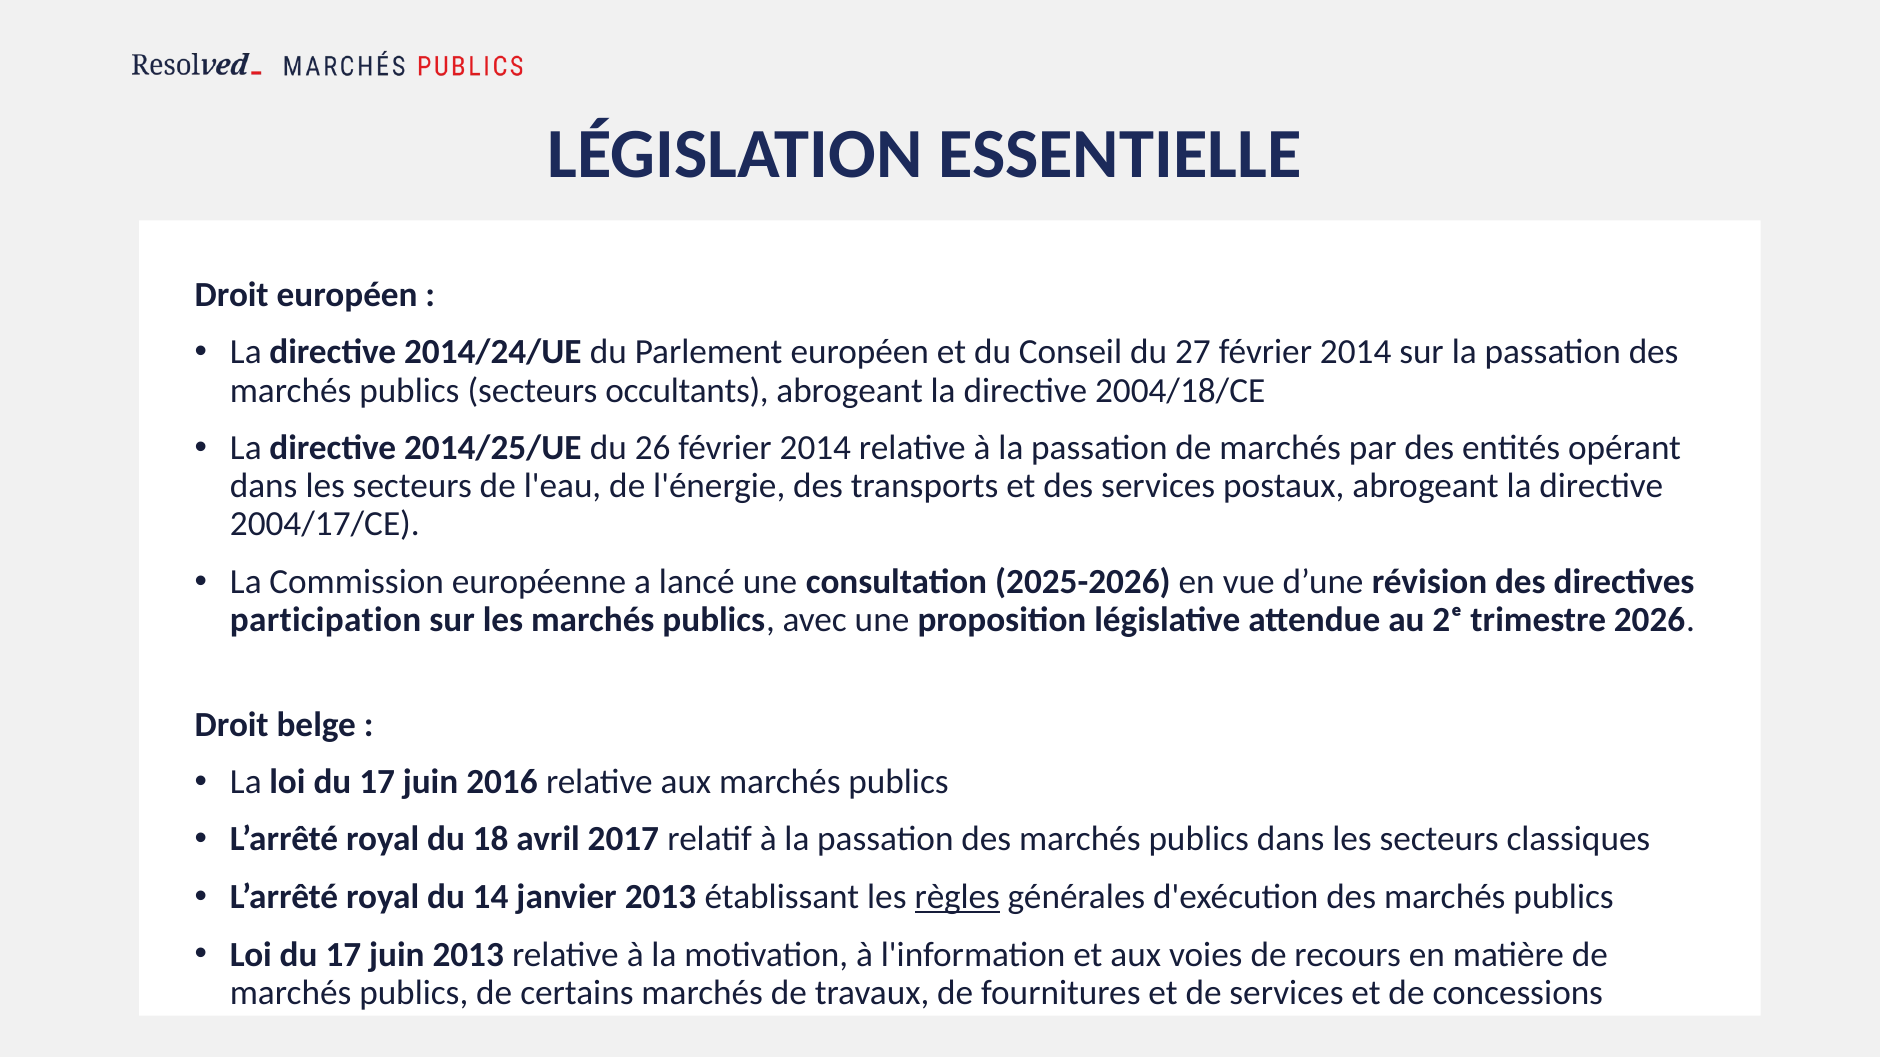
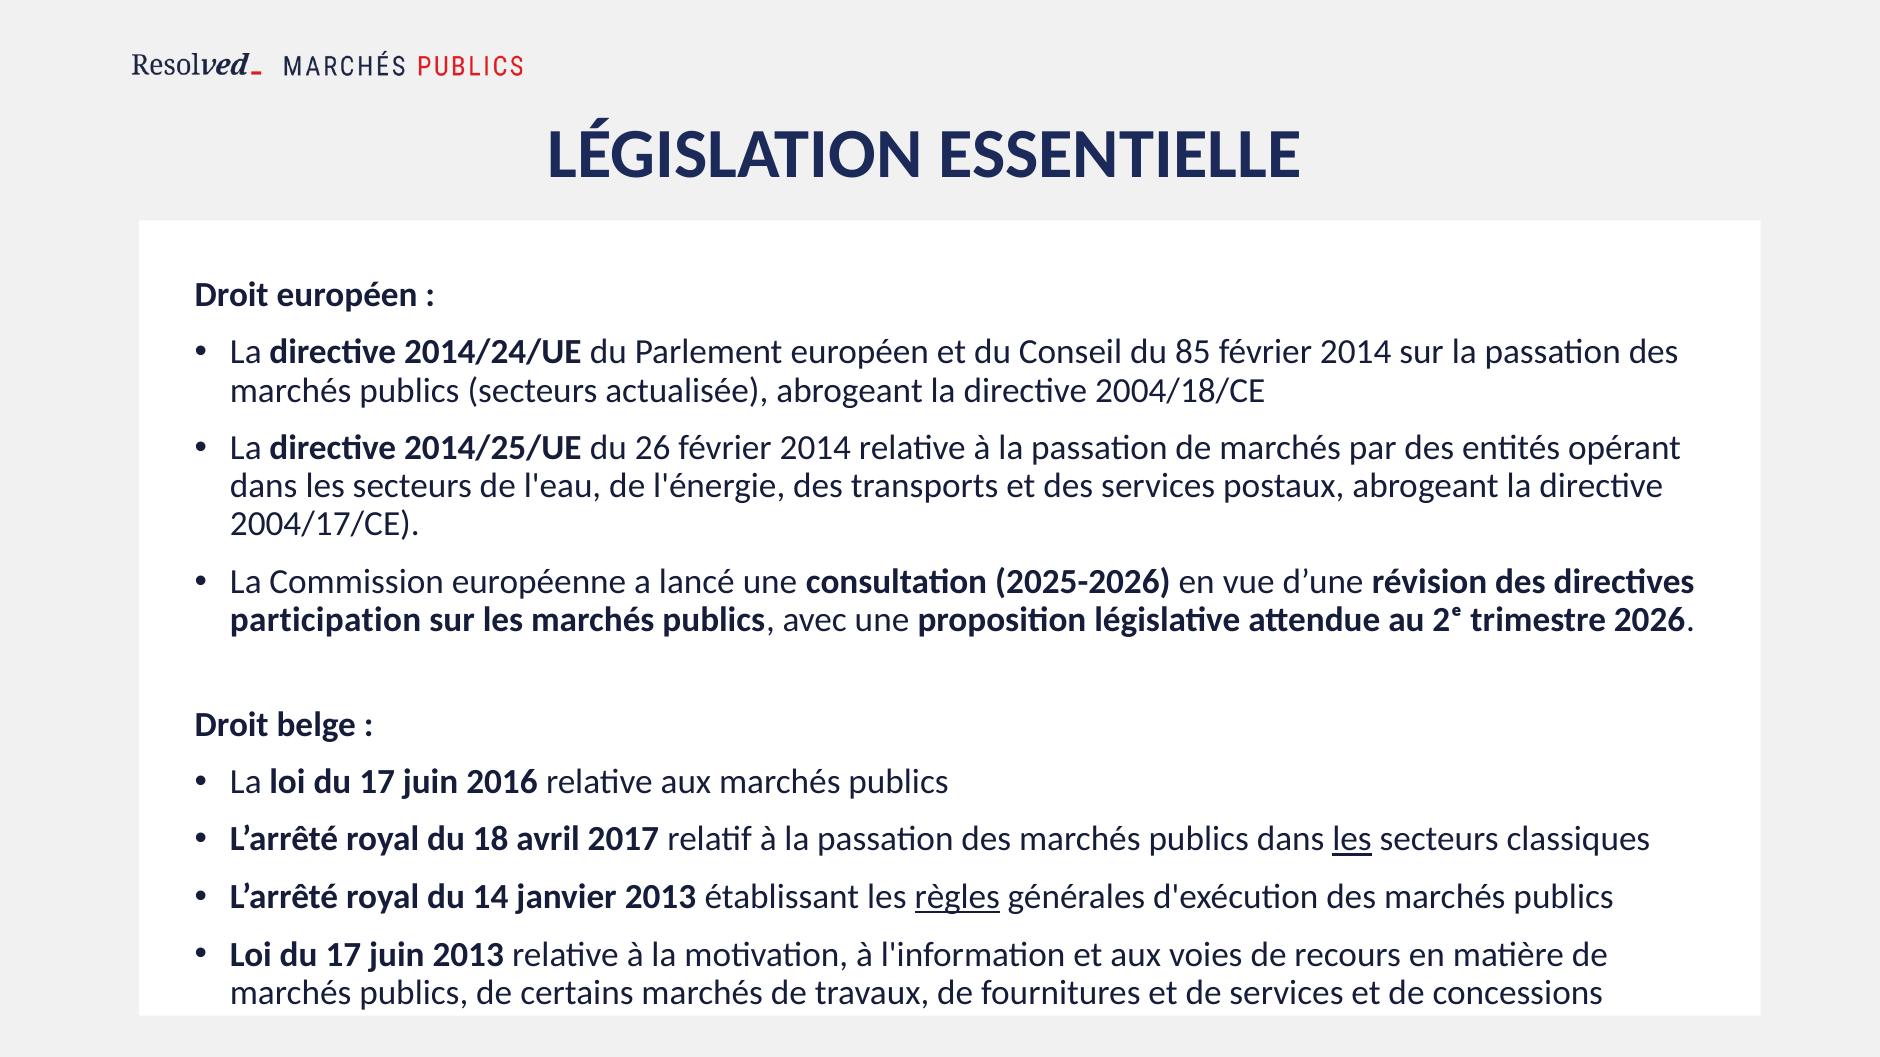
27: 27 -> 85 (1193, 353)
occultants: occultants -> actualisée (687, 391)
les underline: none -> present (1352, 840)
